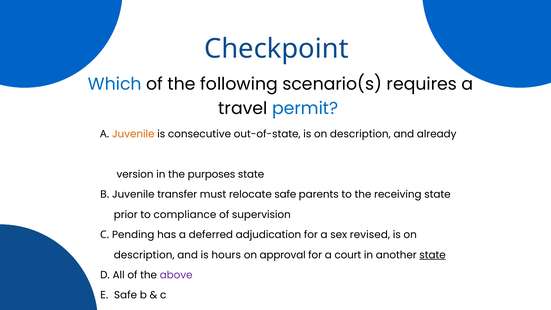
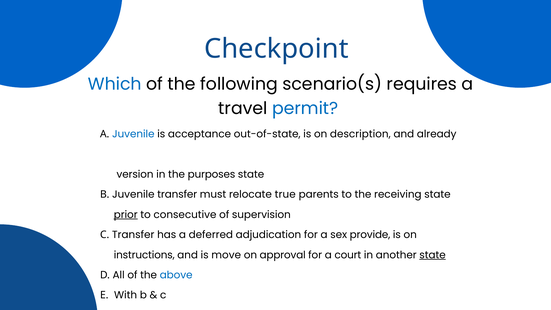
Juvenile colour: orange -> blue (133, 134)
consecutive: consecutive -> acceptance (200, 134)
relocate safe: safe -> true (285, 194)
prior underline: none -> present (126, 215)
compliance: compliance -> consecutive (185, 215)
C Pending: Pending -> Transfer (133, 235)
revised: revised -> provide (370, 235)
description: description -> instructions (144, 255)
hours: hours -> move (226, 255)
above colour: purple -> blue (176, 275)
E Safe: Safe -> With (126, 295)
